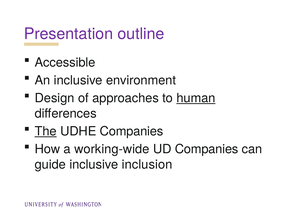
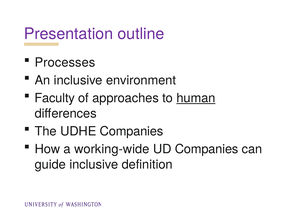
Accessible: Accessible -> Processes (65, 63)
Design: Design -> Faculty (55, 98)
The underline: present -> none (46, 131)
inclusion: inclusion -> definition (147, 165)
